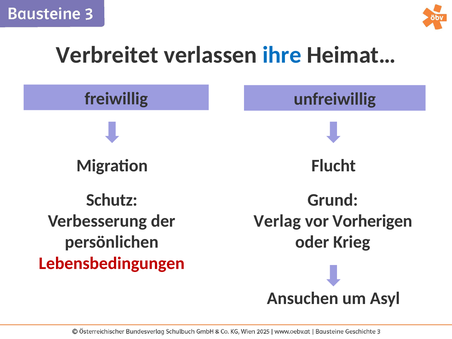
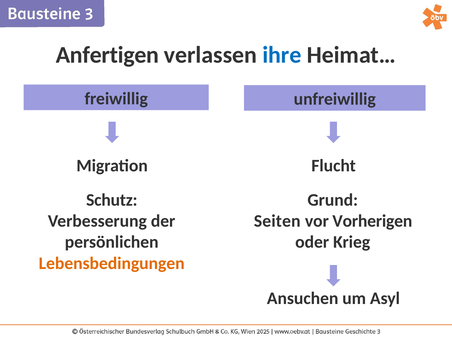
Verbreitet: Verbreitet -> Anfertigen (107, 55)
Verlag: Verlag -> Seiten (277, 221)
Lebensbedingungen colour: red -> orange (112, 263)
